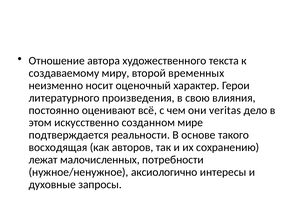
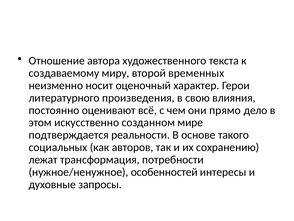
veritas: veritas -> прямо (225, 110)
восходящая: восходящая -> социальных (58, 147)
малочисленных: малочисленных -> транcформация (100, 159)
аксиологично: аксиологично -> особенностей (164, 172)
